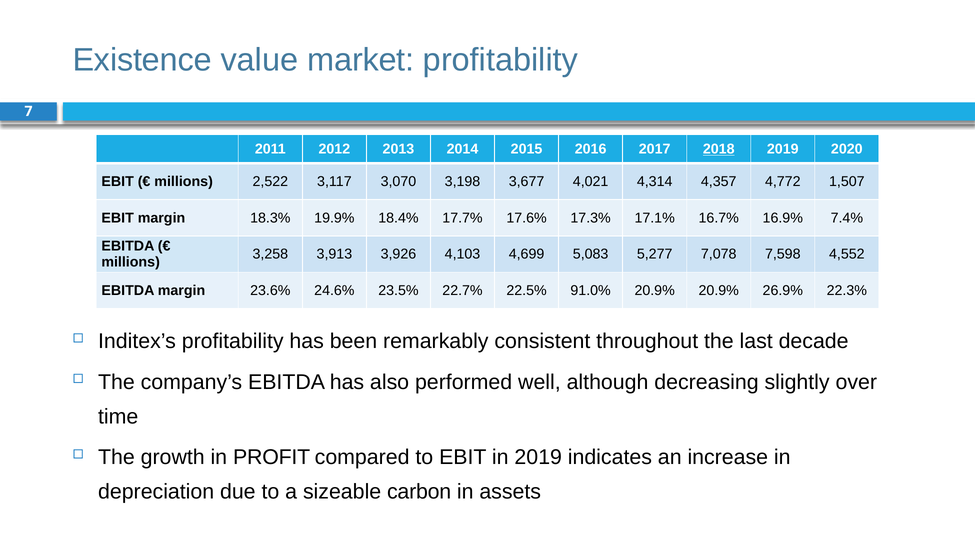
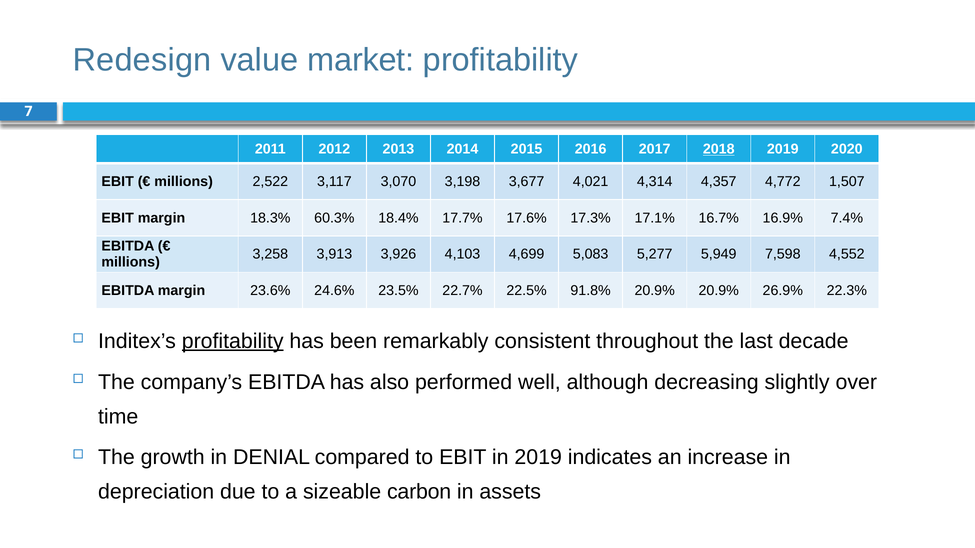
Existence: Existence -> Redesign (142, 60)
19.9%: 19.9% -> 60.3% (334, 218)
7,078: 7,078 -> 5,949 (719, 254)
91.0%: 91.0% -> 91.8% (591, 291)
profitability underline: none -> present (233, 341)
PROFIT: PROFIT -> DENIAL (272, 458)
